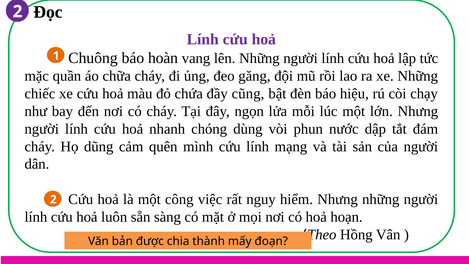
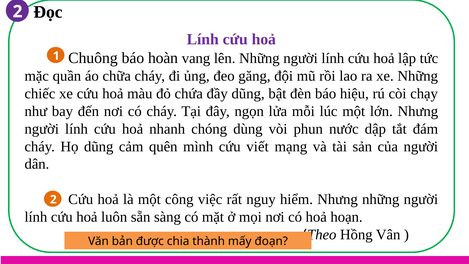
đầy cũng: cũng -> dũng (248, 94)
cứu lính: lính -> viết (258, 146)
